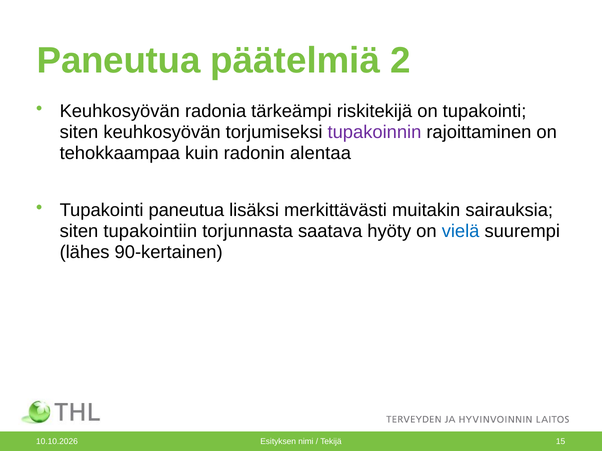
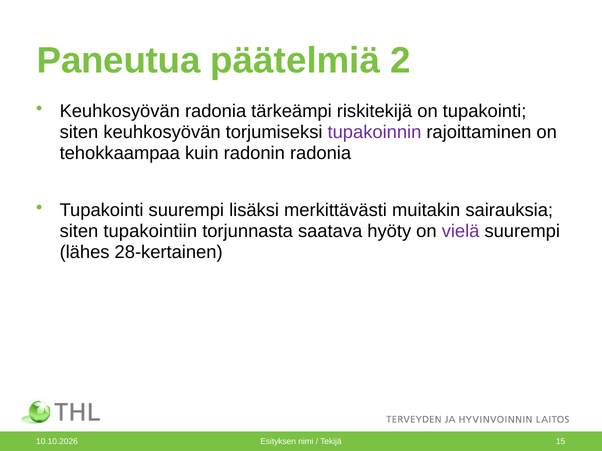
radonin alentaa: alentaa -> radonia (321, 153)
Tupakointi paneutua: paneutua -> suurempi (186, 210)
vielä colour: blue -> purple (461, 231)
90-kertainen: 90-kertainen -> 28-kertainen (169, 252)
